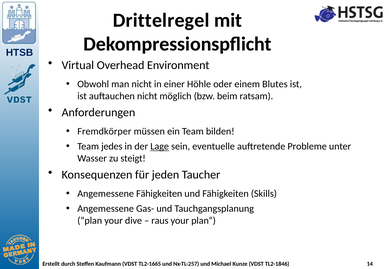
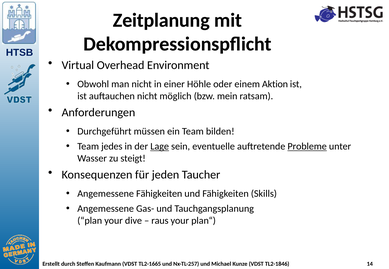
Drittelregel: Drittelregel -> Zeitplanung (161, 20)
Blutes: Blutes -> Aktion (275, 84)
beim: beim -> mein (227, 96)
Fremdkörper: Fremdkörper -> Durchgeführt (104, 132)
Probleme underline: none -> present (307, 147)
